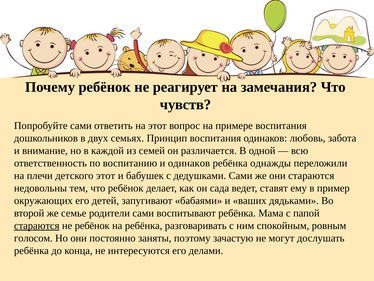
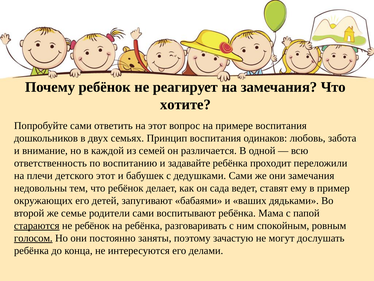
чувств: чувств -> хотите (185, 104)
и одинаков: одинаков -> задавайте (189, 163)
однажды: однажды -> проходит (271, 163)
они стараются: стараются -> замечания (311, 175)
голосом underline: none -> present (33, 238)
